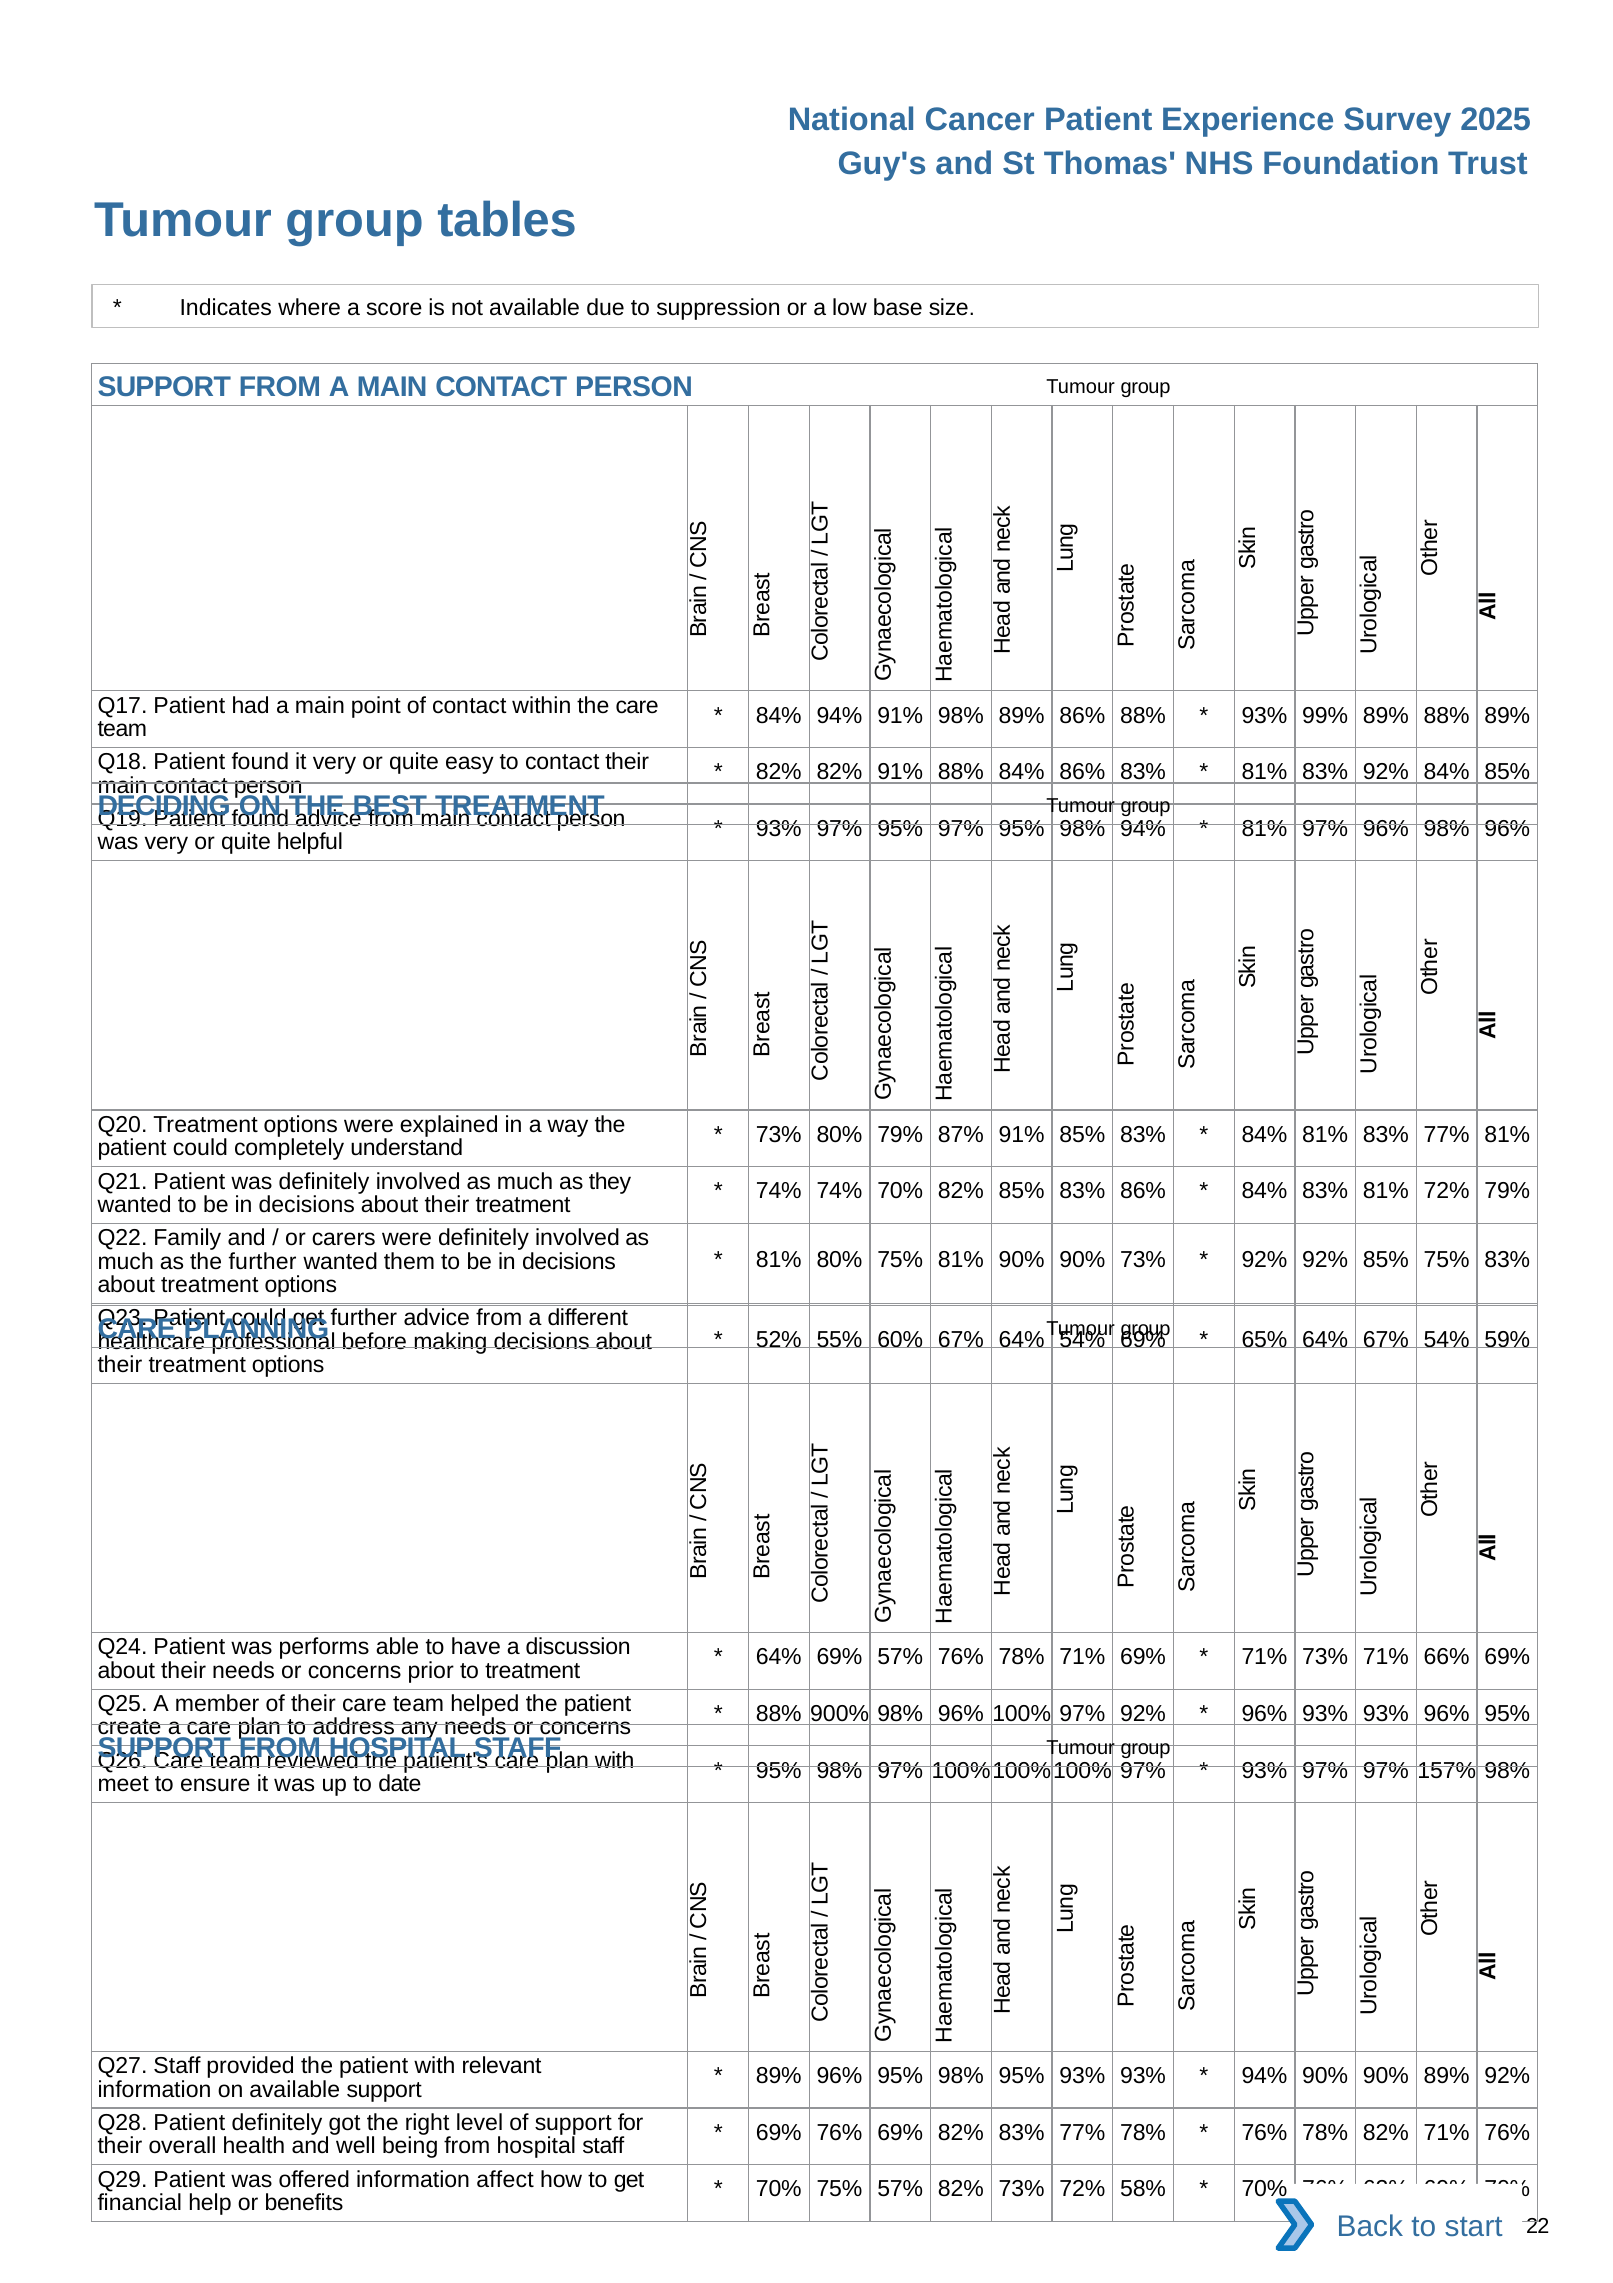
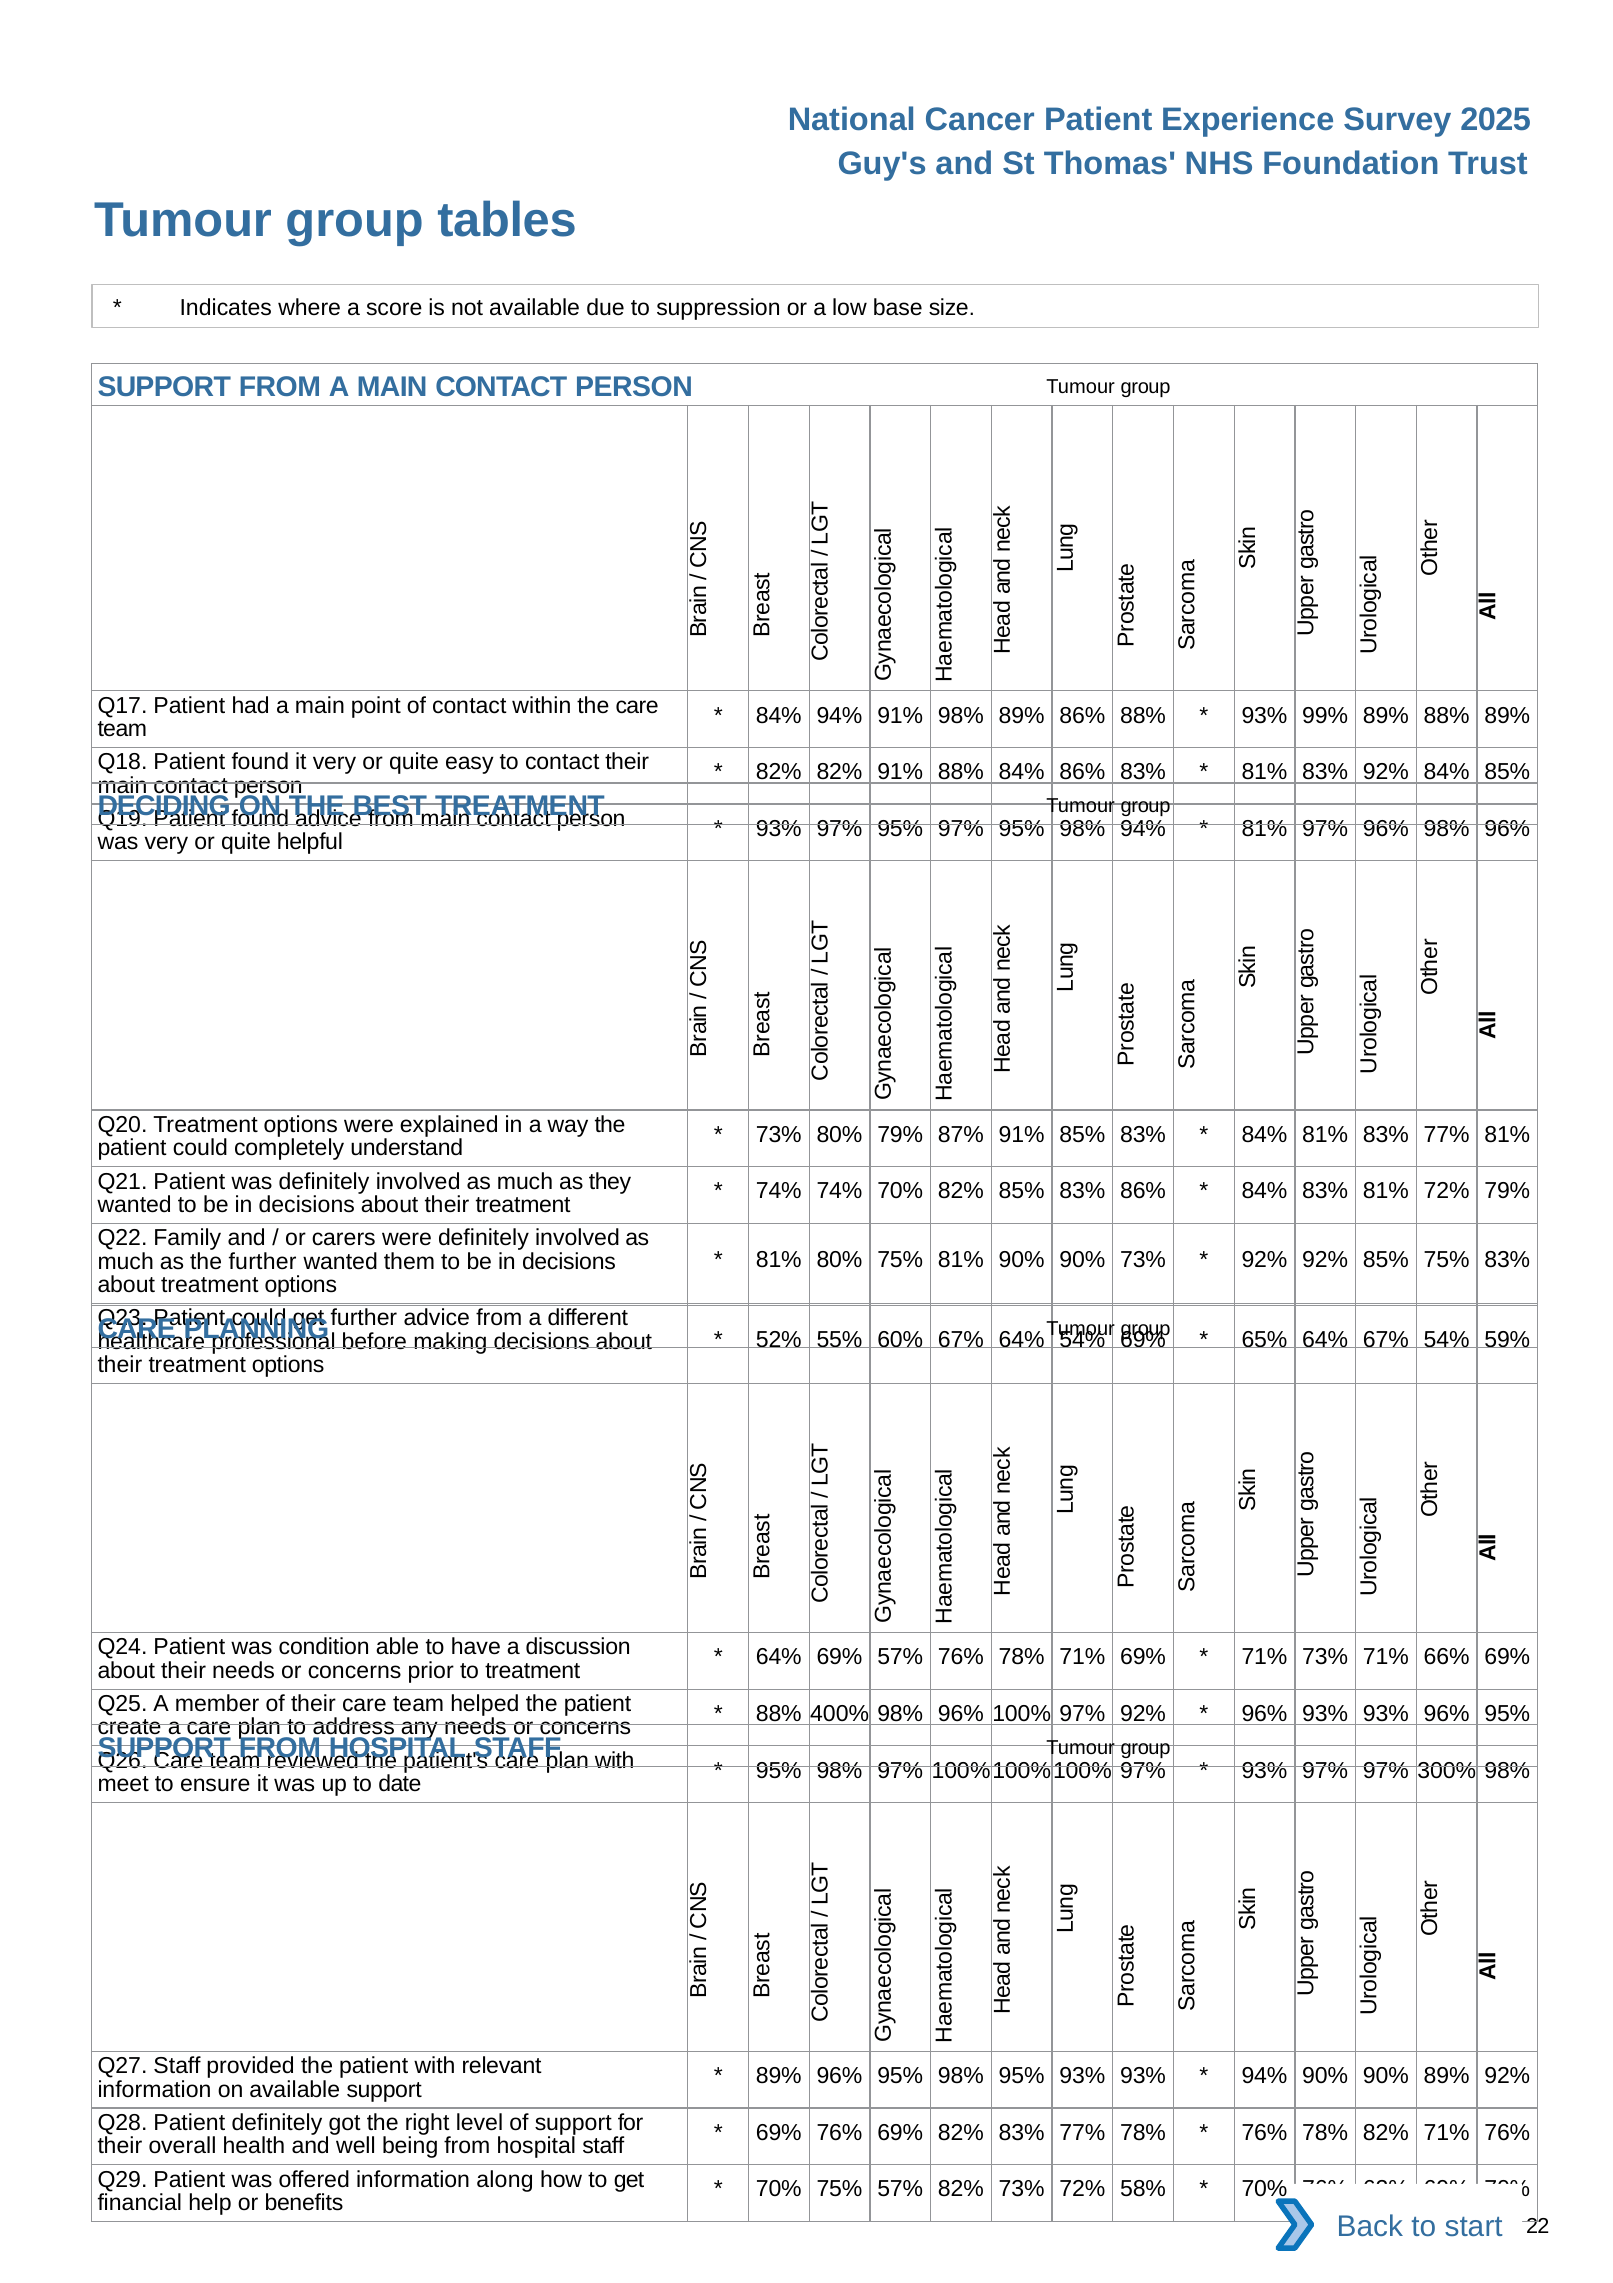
performs: performs -> condition (324, 1647)
900%: 900% -> 400% (840, 1714)
157%: 157% -> 300% (1447, 1770)
affect: affect -> along (505, 2179)
